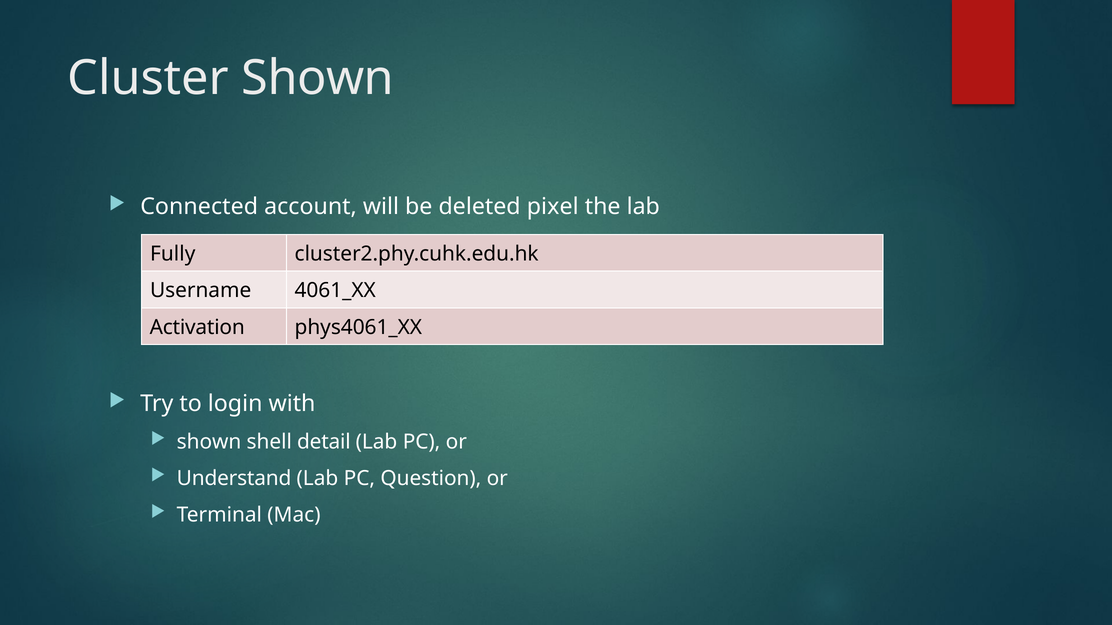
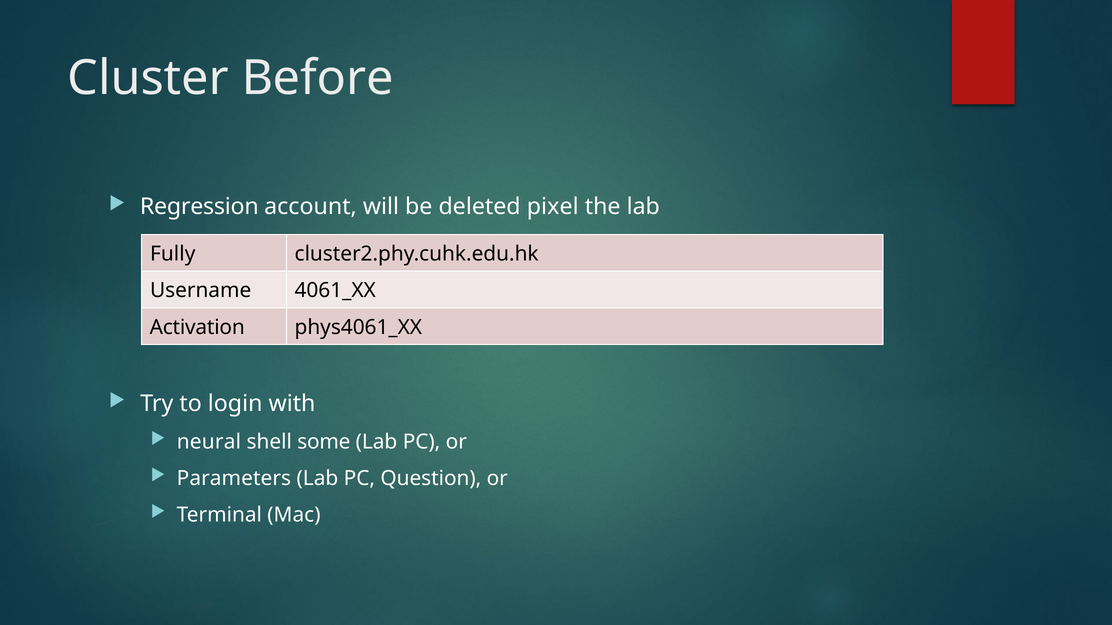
Cluster Shown: Shown -> Before (318, 78)
Connected: Connected -> Regression (199, 207)
shown: shown -> neural (209, 442)
detail: detail -> some (324, 442)
Understand: Understand -> Parameters (234, 479)
